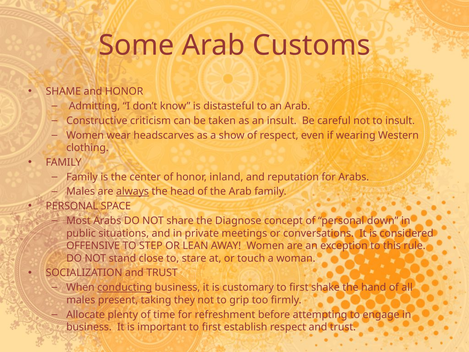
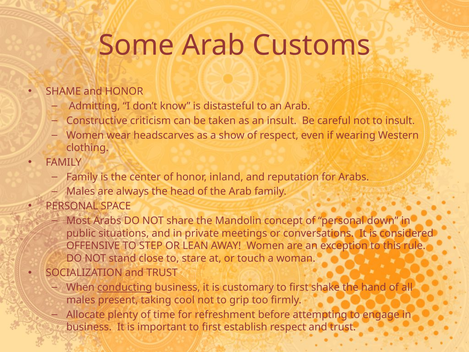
always underline: present -> none (132, 191)
Diagnose: Diagnose -> Mandolin (238, 221)
they: they -> cool (184, 300)
